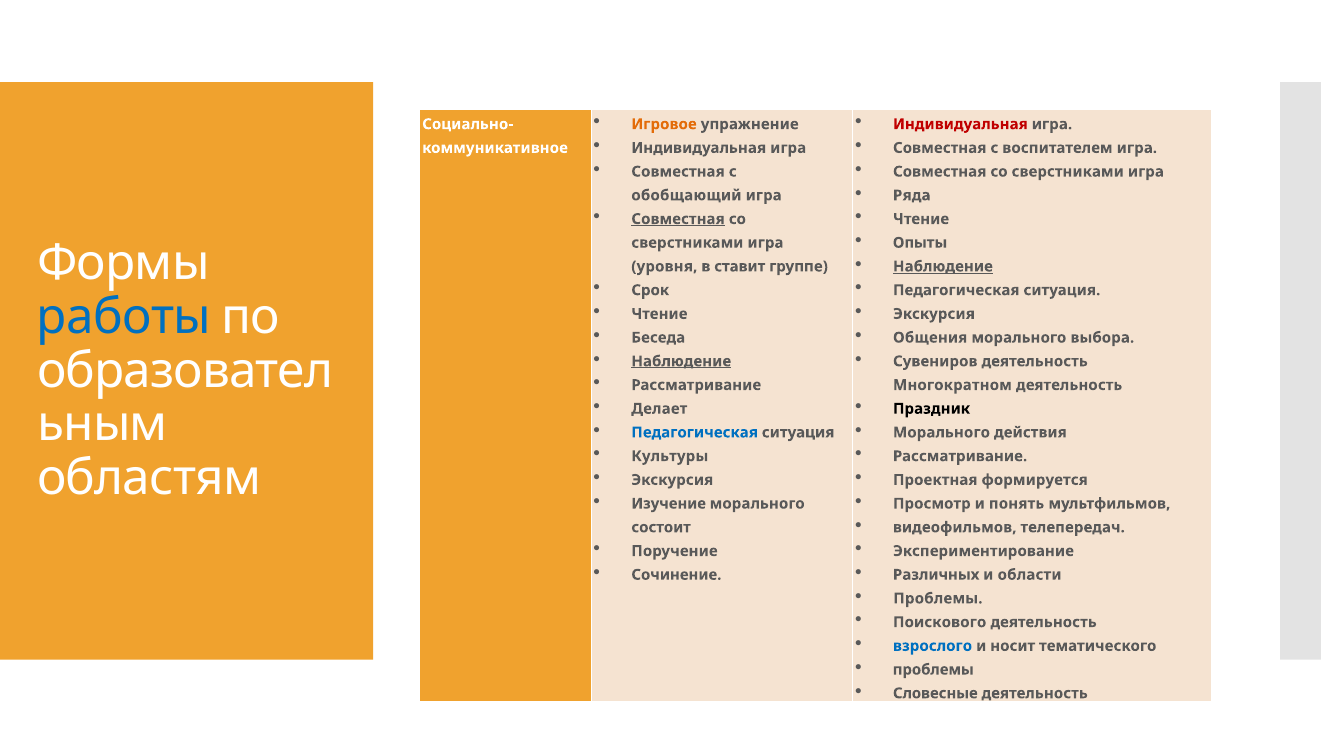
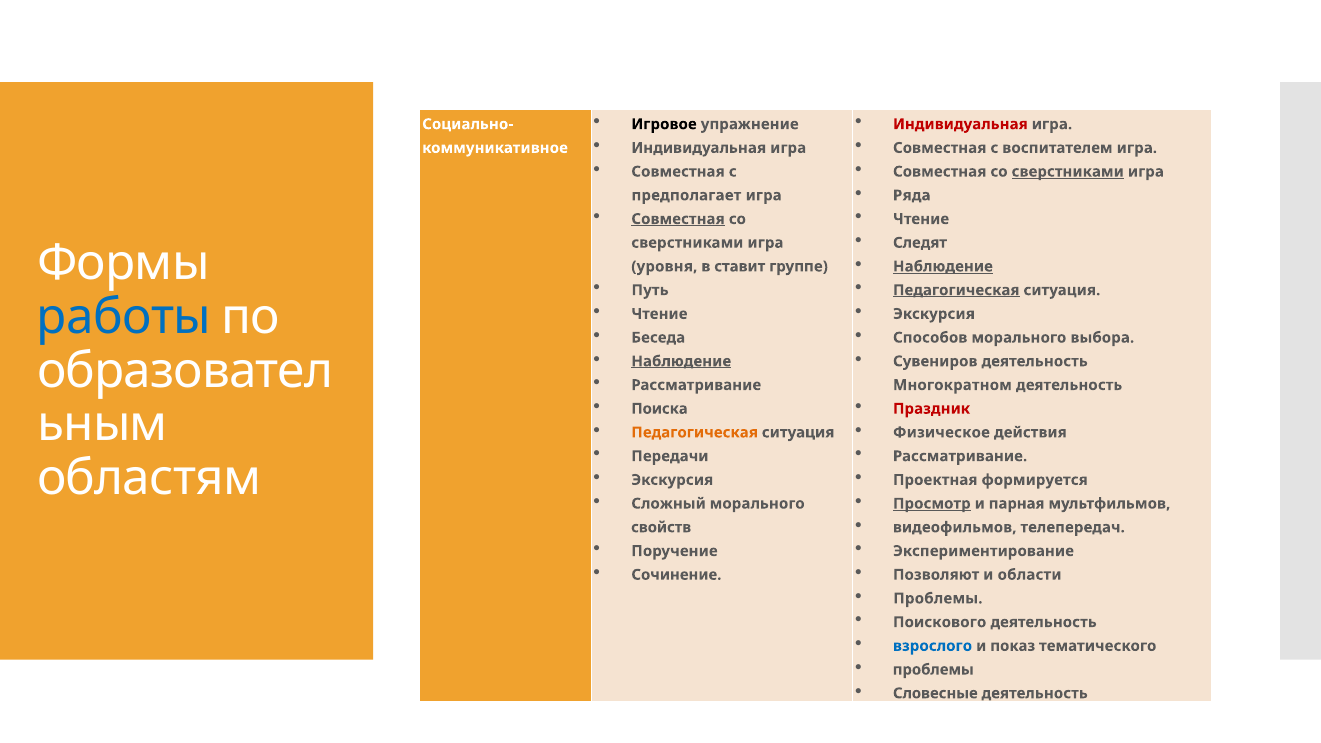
Игровое colour: orange -> black (664, 124)
сверстниками underline: none -> present (1068, 172)
обобщающий: обобщающий -> предполагает (686, 195)
Опыты: Опыты -> Следят (920, 243)
Срок: Срок -> Путь (650, 290)
Педагогическая underline: none -> present (956, 290)
Общения: Общения -> Способов (930, 338)
Делает: Делает -> Поиска (659, 409)
Праздник colour: black -> red (932, 409)
Педагогическая colour: blue -> orange (695, 432)
Морального: Морального -> Физическое (941, 432)
Культуры: Культуры -> Передачи (670, 456)
Изучение: Изучение -> Сложный (669, 504)
Просмотр underline: none -> present (932, 504)
понять: понять -> парная (1017, 504)
состоит: состоит -> свойств (661, 527)
Различных: Различных -> Позволяют (936, 575)
носит: носит -> показ (1013, 646)
